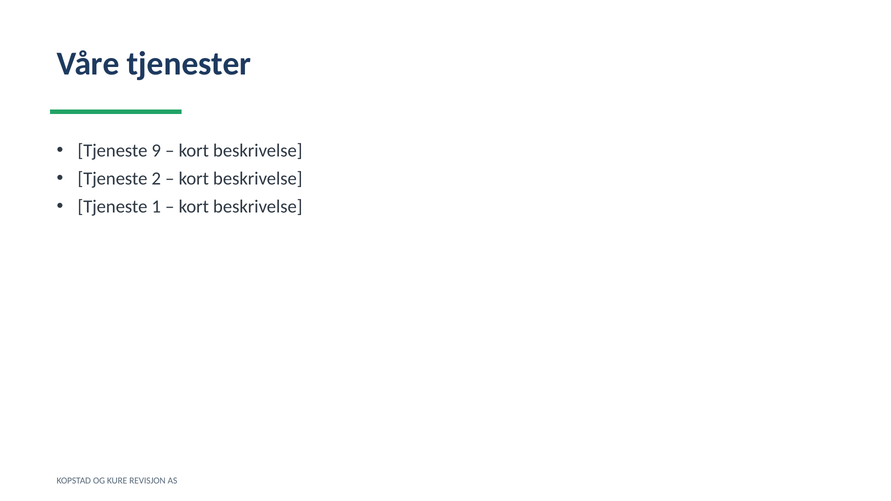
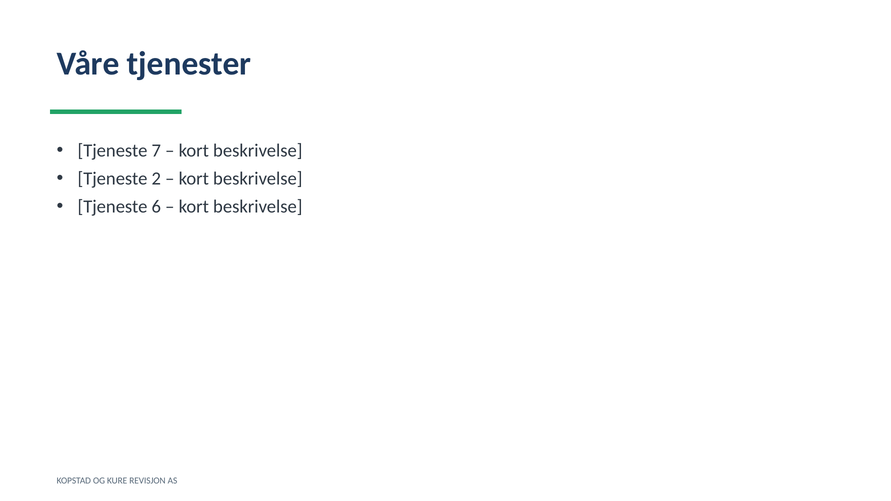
9: 9 -> 7 (156, 151)
1: 1 -> 6 (156, 207)
